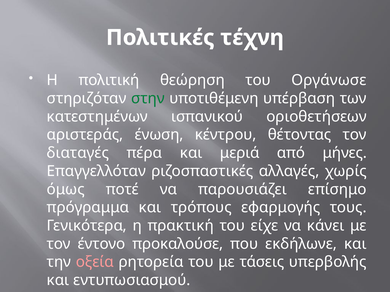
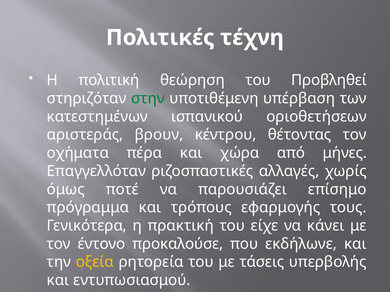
Οργάνωσε: Οργάνωσε -> Προβληθεί (329, 80)
ένωση: ένωση -> βρουν (159, 135)
διαταγές: διαταγές -> οχήματα (78, 153)
μεριά: μεριά -> χώρα (240, 153)
οξεία colour: pink -> yellow (95, 262)
